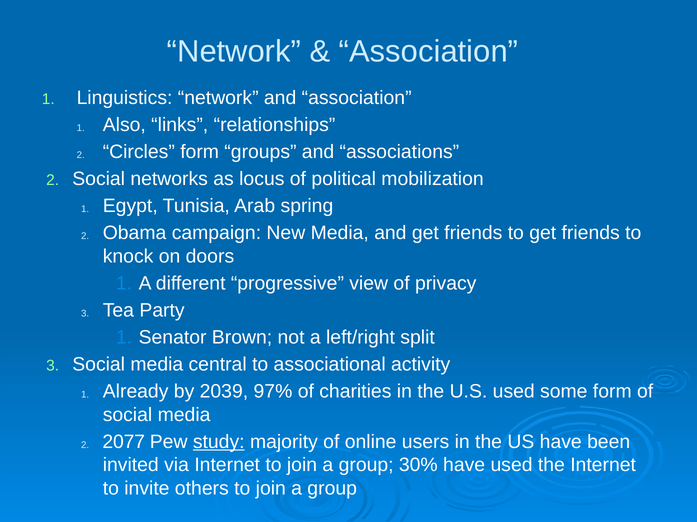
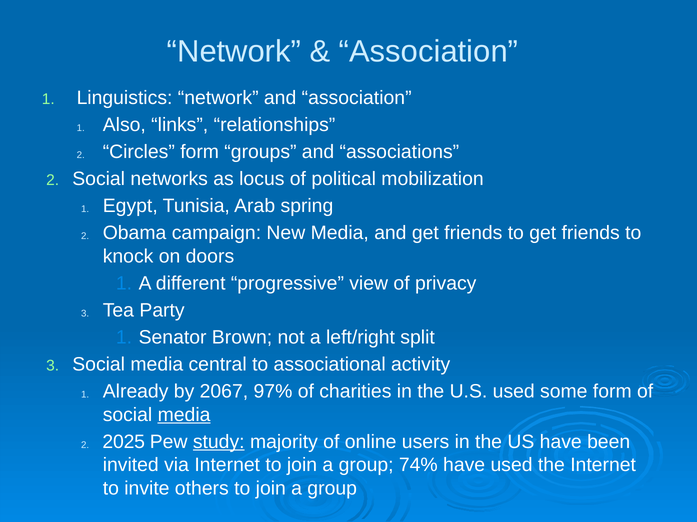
2039: 2039 -> 2067 (224, 392)
media underline: none -> present (184, 415)
2077: 2077 -> 2025 (124, 442)
30%: 30% -> 74% (418, 466)
